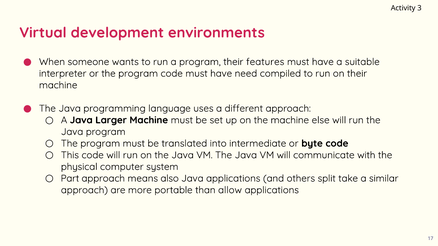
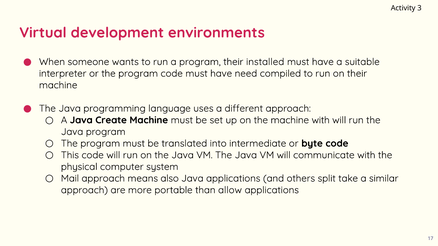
features: features -> installed (265, 62)
Larger: Larger -> Create (111, 120)
machine else: else -> with (321, 120)
Part: Part -> Mail (70, 179)
